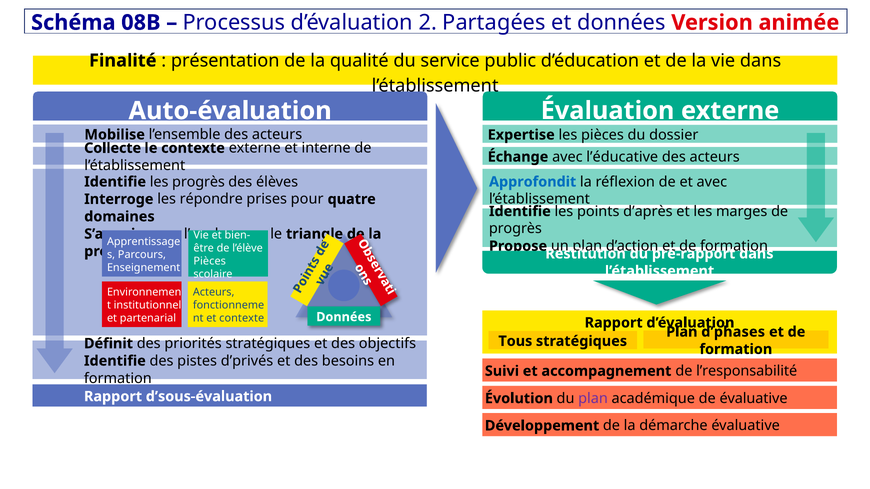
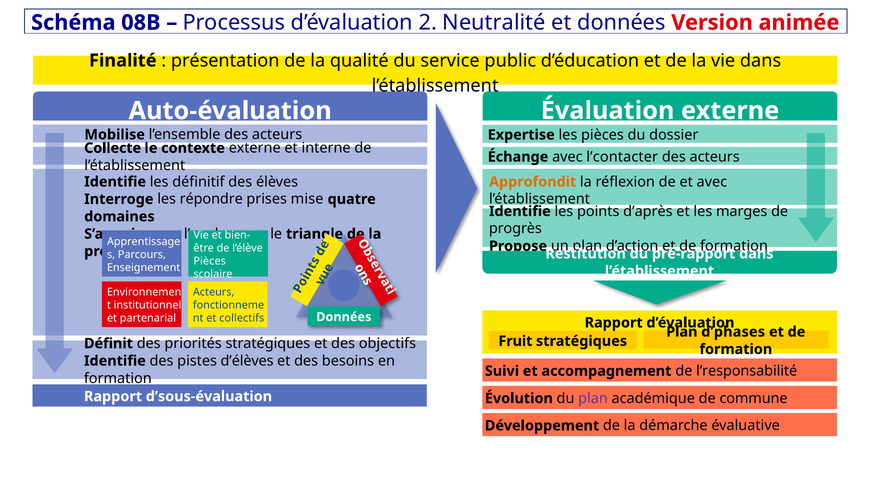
Partagées: Partagées -> Neutralité (494, 23)
l’éducative: l’éducative -> l’contacter (622, 157)
les progrès: progrès -> définitif (198, 182)
Approfondit colour: blue -> orange (533, 182)
prises pour: pour -> mise (307, 199)
et contexte: contexte -> collectifs (242, 319)
Tous: Tous -> Fruit (515, 341)
d’privés: d’privés -> d’élèves (247, 361)
de évaluative: évaluative -> commune (754, 399)
